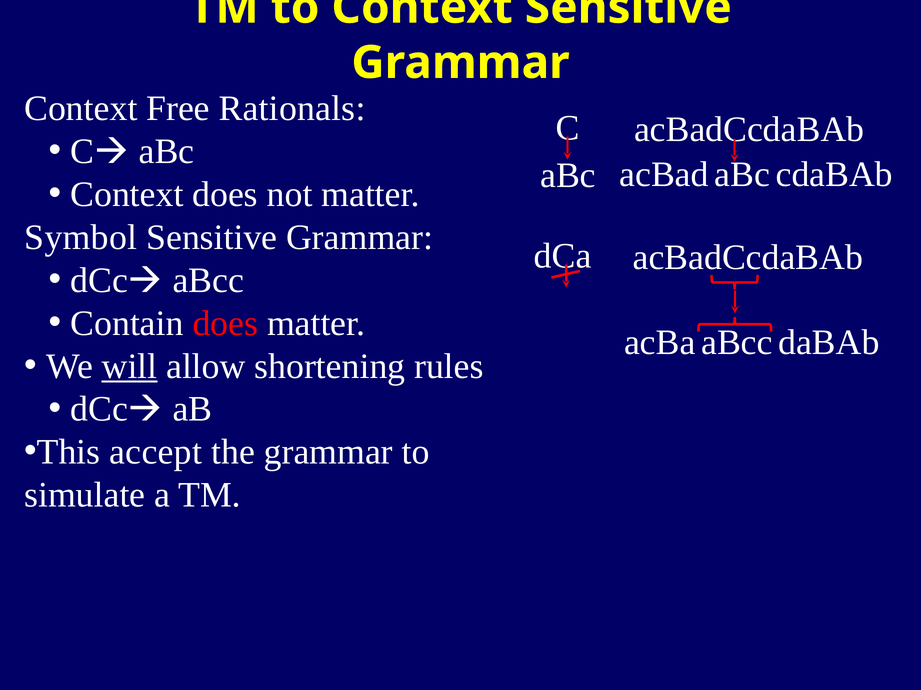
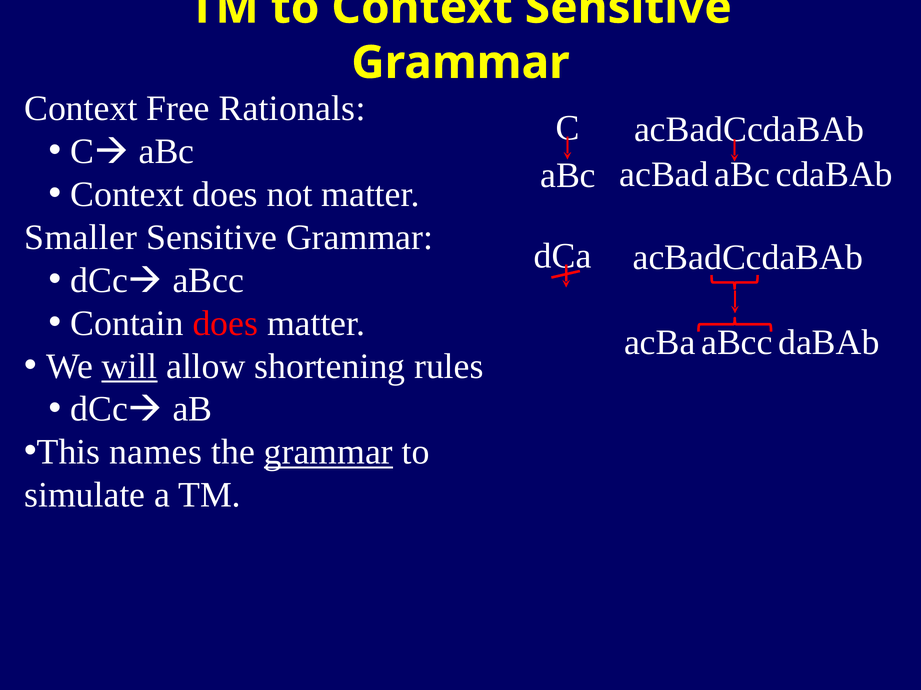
Symbol: Symbol -> Smaller (81, 238)
accept: accept -> names (156, 453)
grammar underline: none -> present (328, 453)
